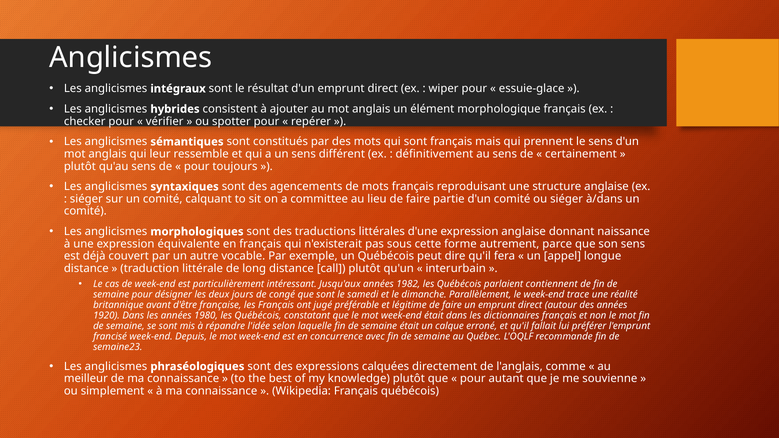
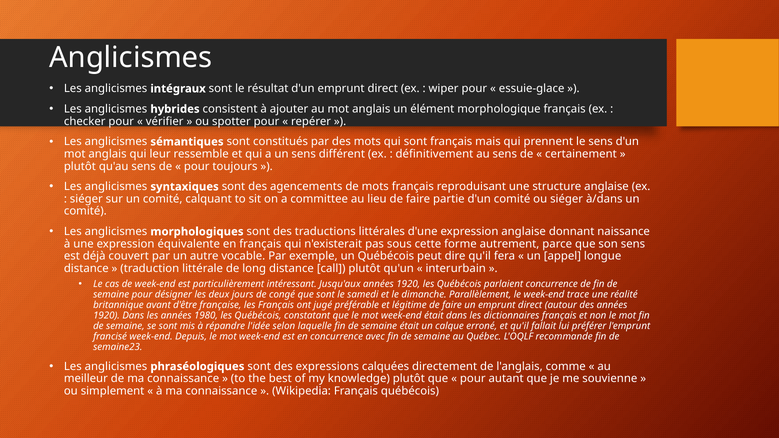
Jusqu'aux années 1982: 1982 -> 1920 (408, 284)
parlaient contiennent: contiennent -> concurrence (552, 284)
